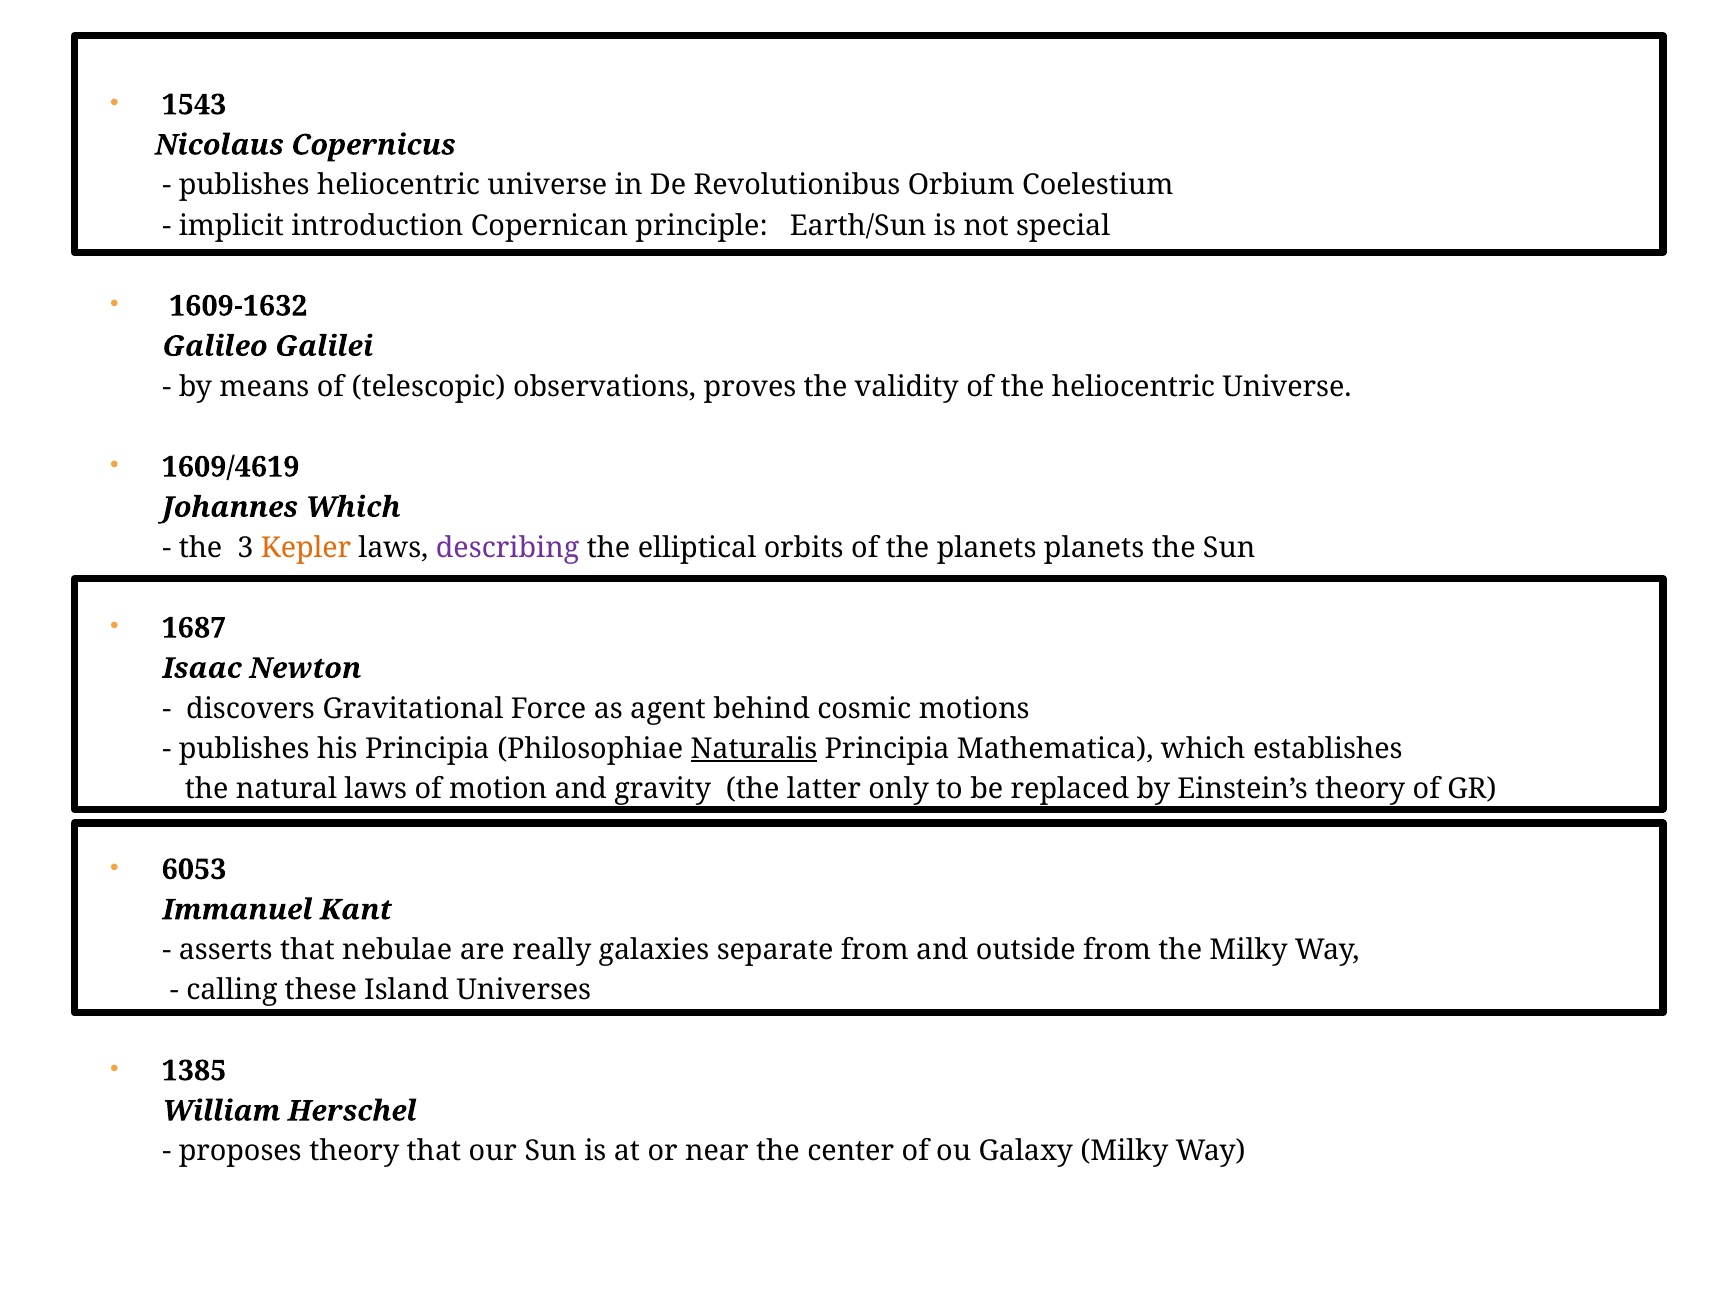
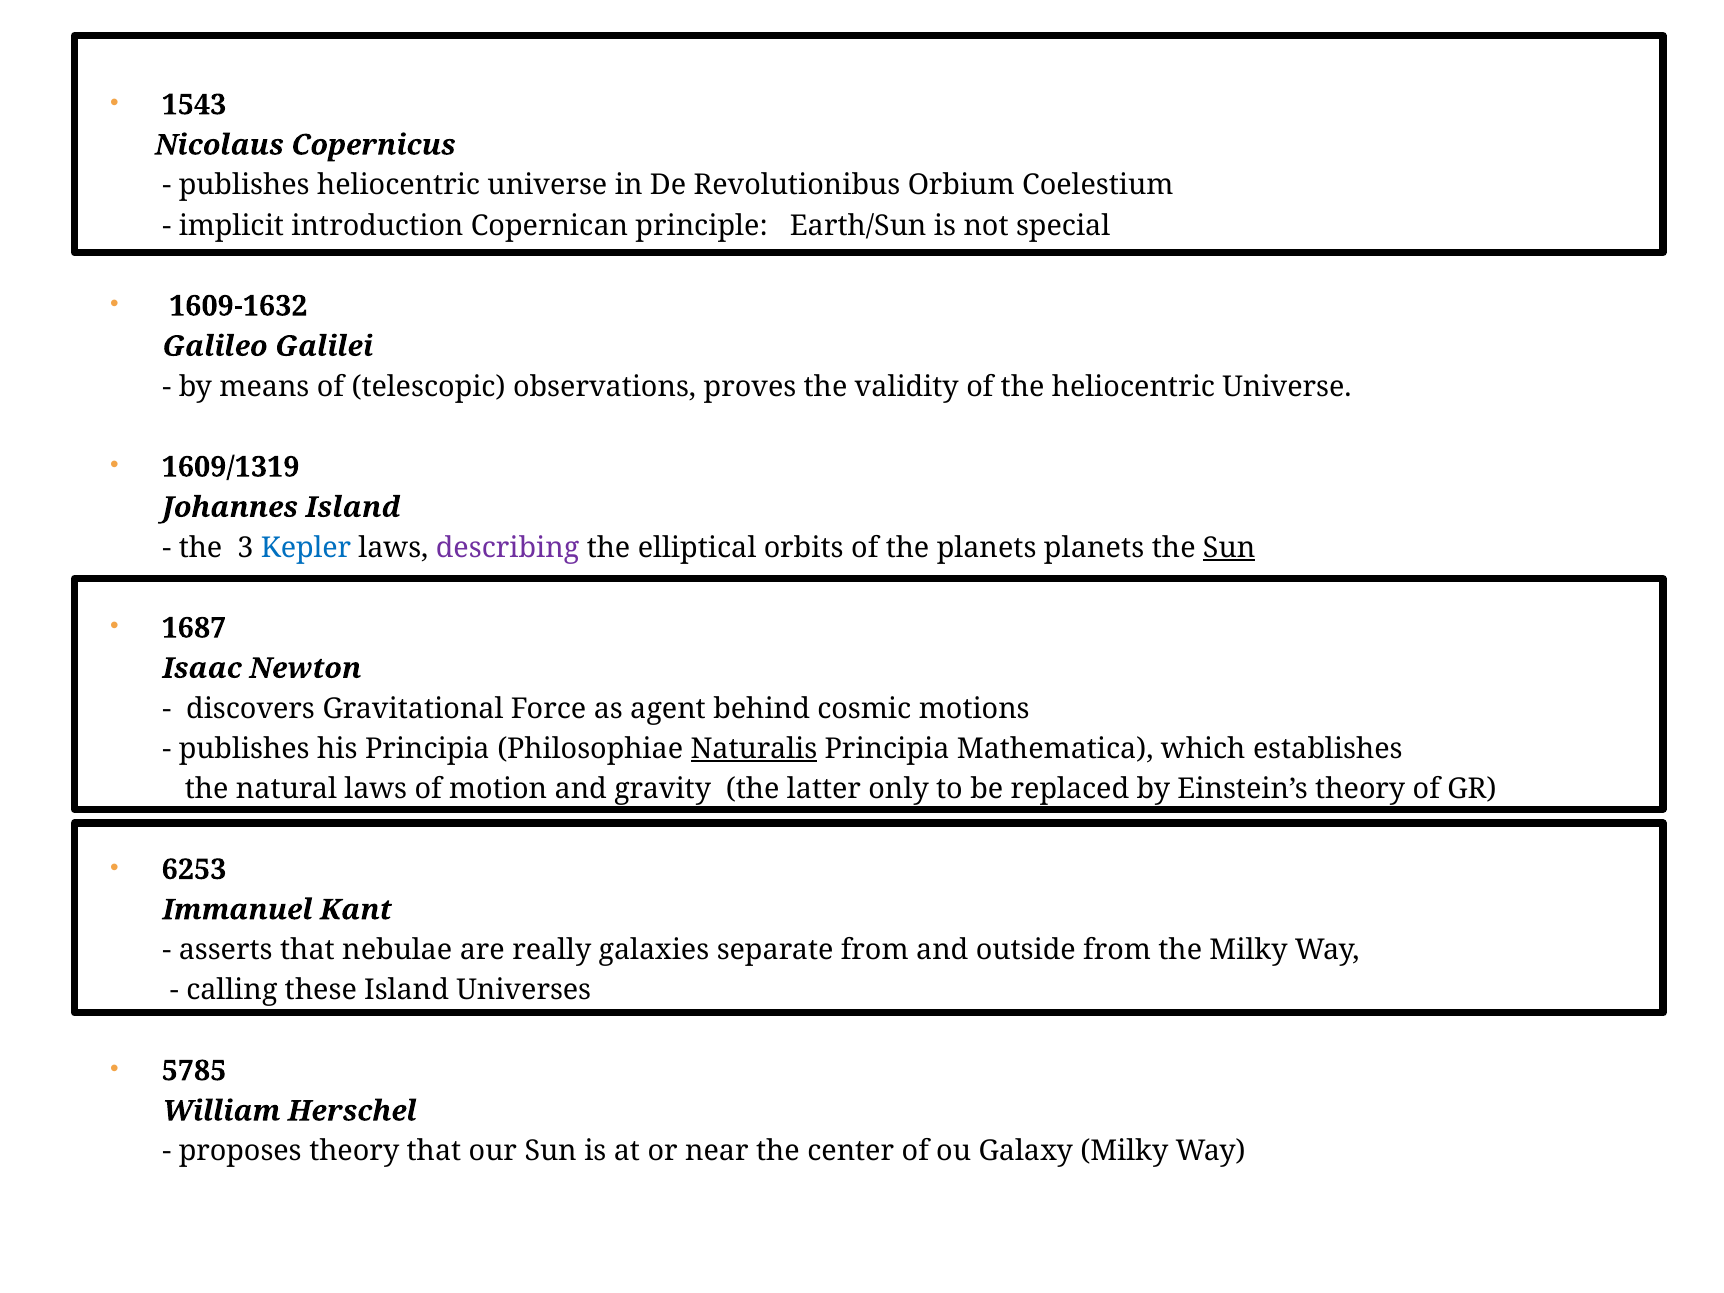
1609/4619: 1609/4619 -> 1609/1319 (231, 467)
Johannes Which: Which -> Island (353, 507)
Kepler colour: orange -> blue (306, 548)
Sun underline: none -> present (1229, 548)
6053: 6053 -> 6253 (194, 870)
1385: 1385 -> 5785 (194, 1071)
